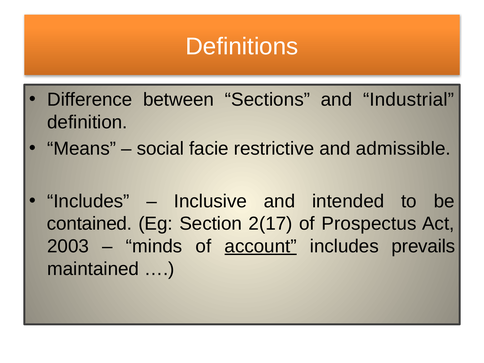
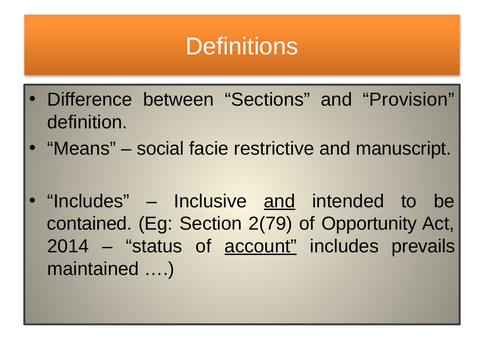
Industrial: Industrial -> Provision (409, 100)
admissible: admissible -> manuscript (404, 149)
and underline: none -> present (280, 201)
2(17: 2(17 -> 2(79 (271, 224)
Prospectus: Prospectus -> Opportunity (369, 224)
2003: 2003 -> 2014 (68, 246)
minds: minds -> status (154, 246)
